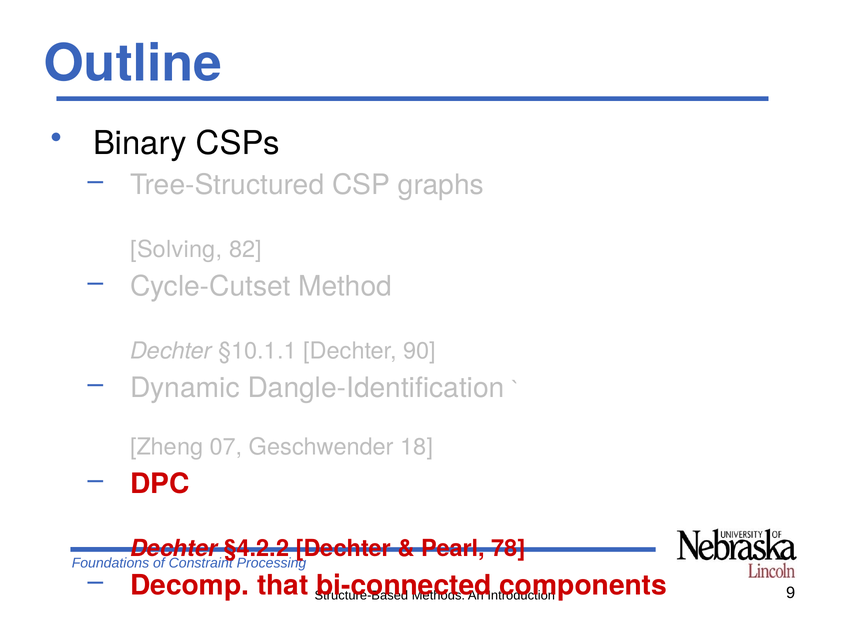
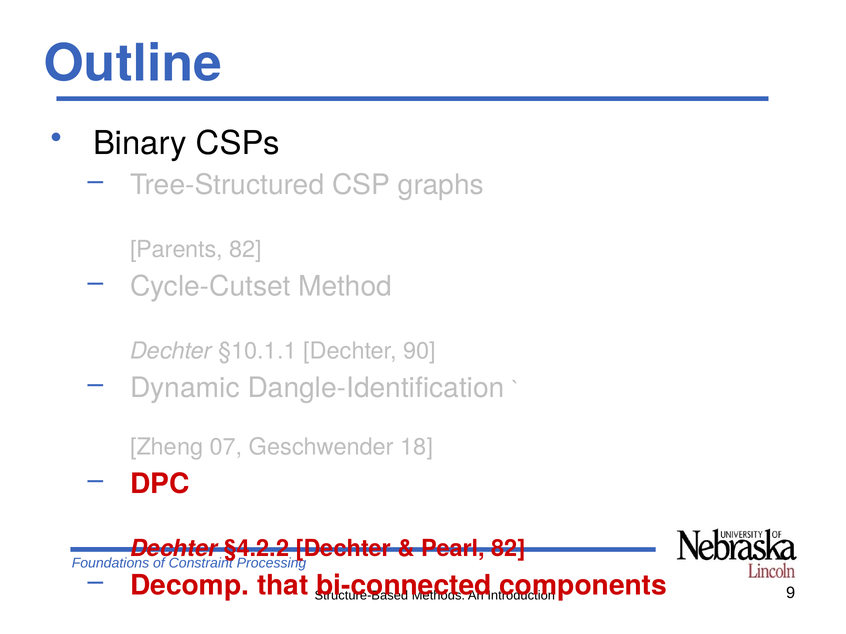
Solving: Solving -> Parents (176, 250)
Pearl 78: 78 -> 82 (508, 549)
